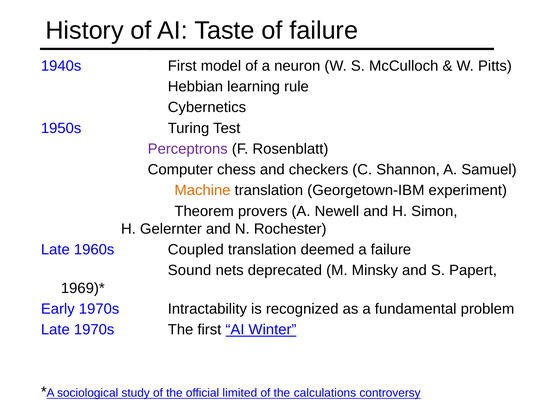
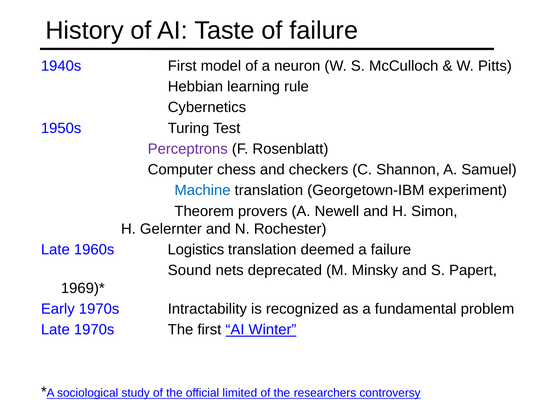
Machine colour: orange -> blue (202, 191)
Coupled: Coupled -> Logistics (196, 250)
calculations: calculations -> researchers (325, 393)
